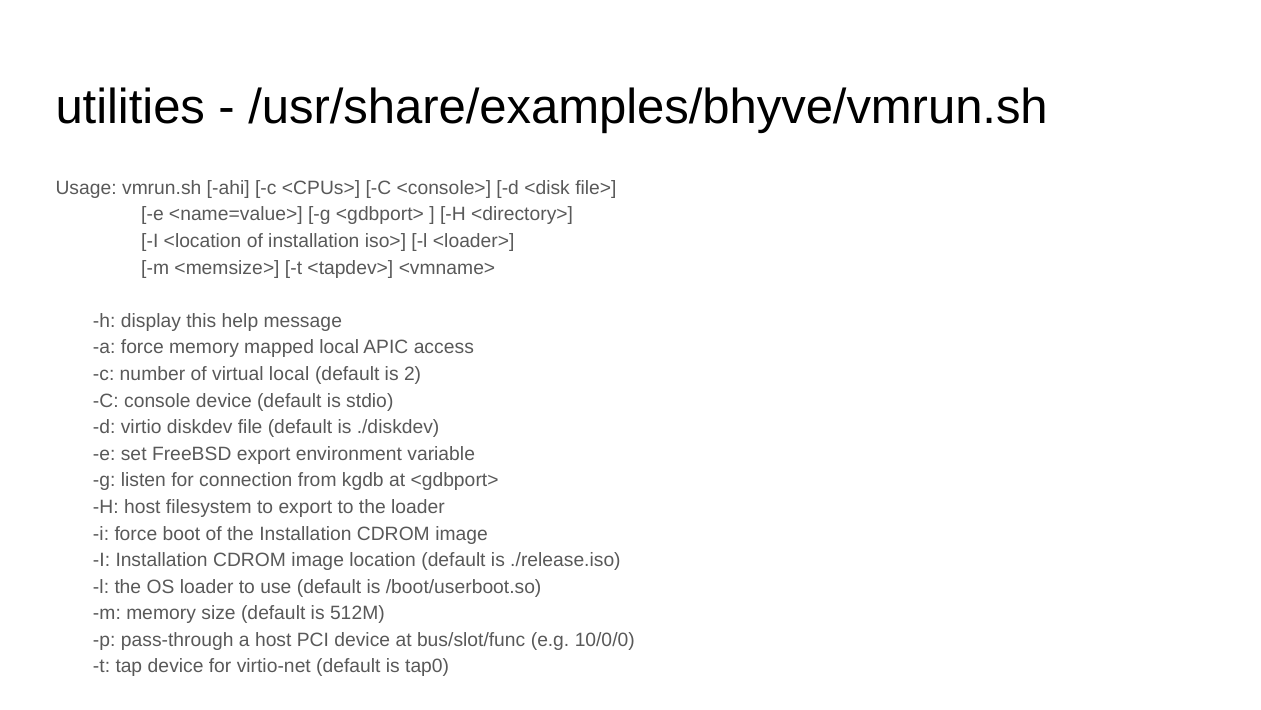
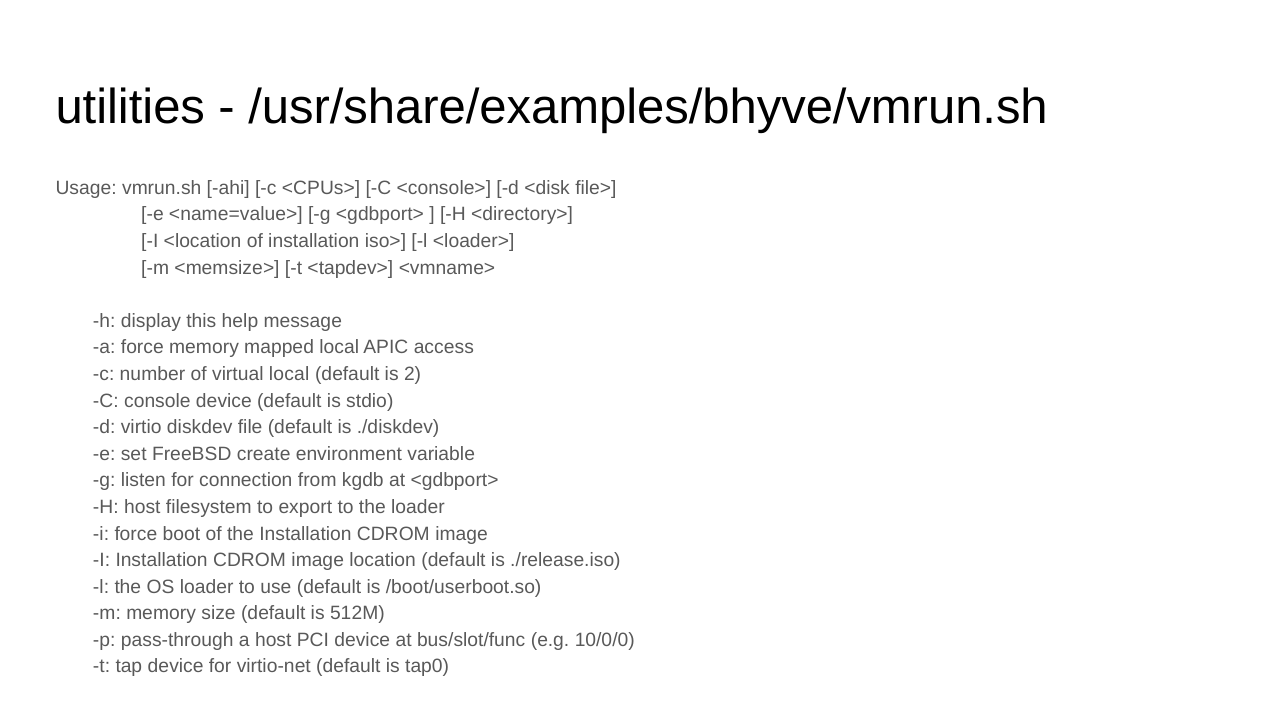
FreeBSD export: export -> create (264, 453)
